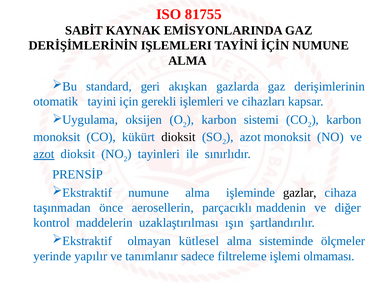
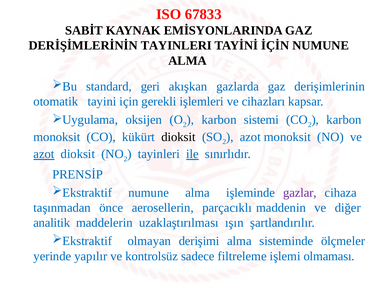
81755: 81755 -> 67833 (203, 14)
DERİŞİMLERİNİN IŞLEMLERI: IŞLEMLERI -> TAYINLERI (176, 46)
ile underline: none -> present (192, 154)
gazlar colour: black -> purple (300, 193)
kontrol: kontrol -> analitik (52, 223)
kütlesel: kütlesel -> derişimi (199, 242)
tanımlanır: tanımlanır -> kontrolsüz (152, 257)
